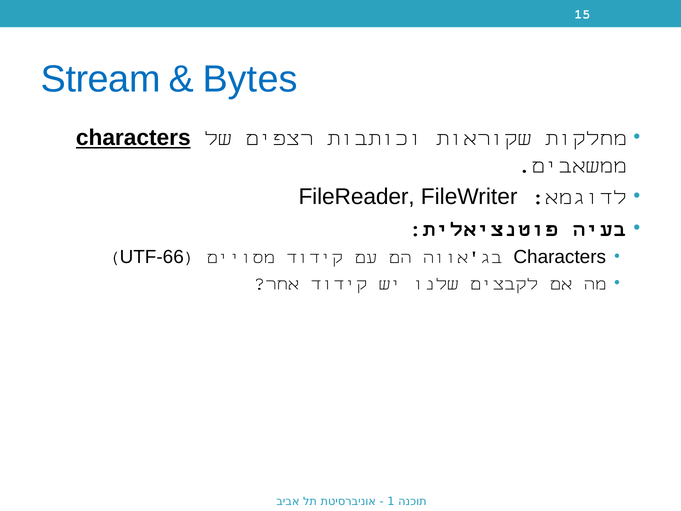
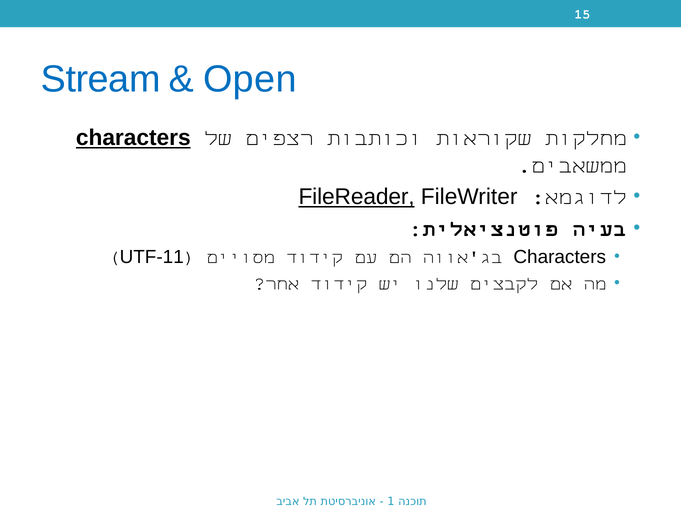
Bytes: Bytes -> Open (250, 79)
FileReader underline: none -> present (357, 197)
UTF-66: UTF-66 -> UTF-11 (152, 257)
